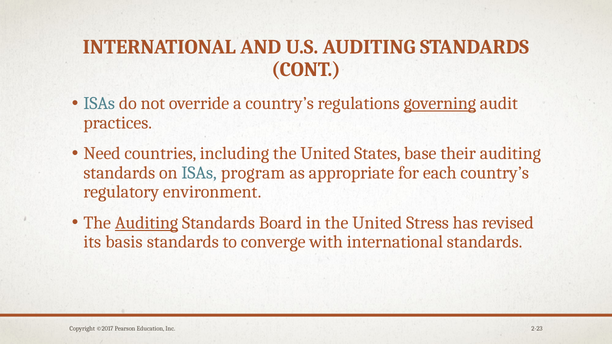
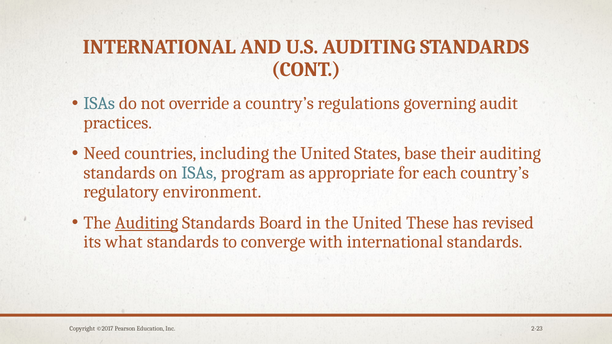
governing underline: present -> none (440, 104)
Stress: Stress -> These (427, 223)
basis: basis -> what (124, 242)
